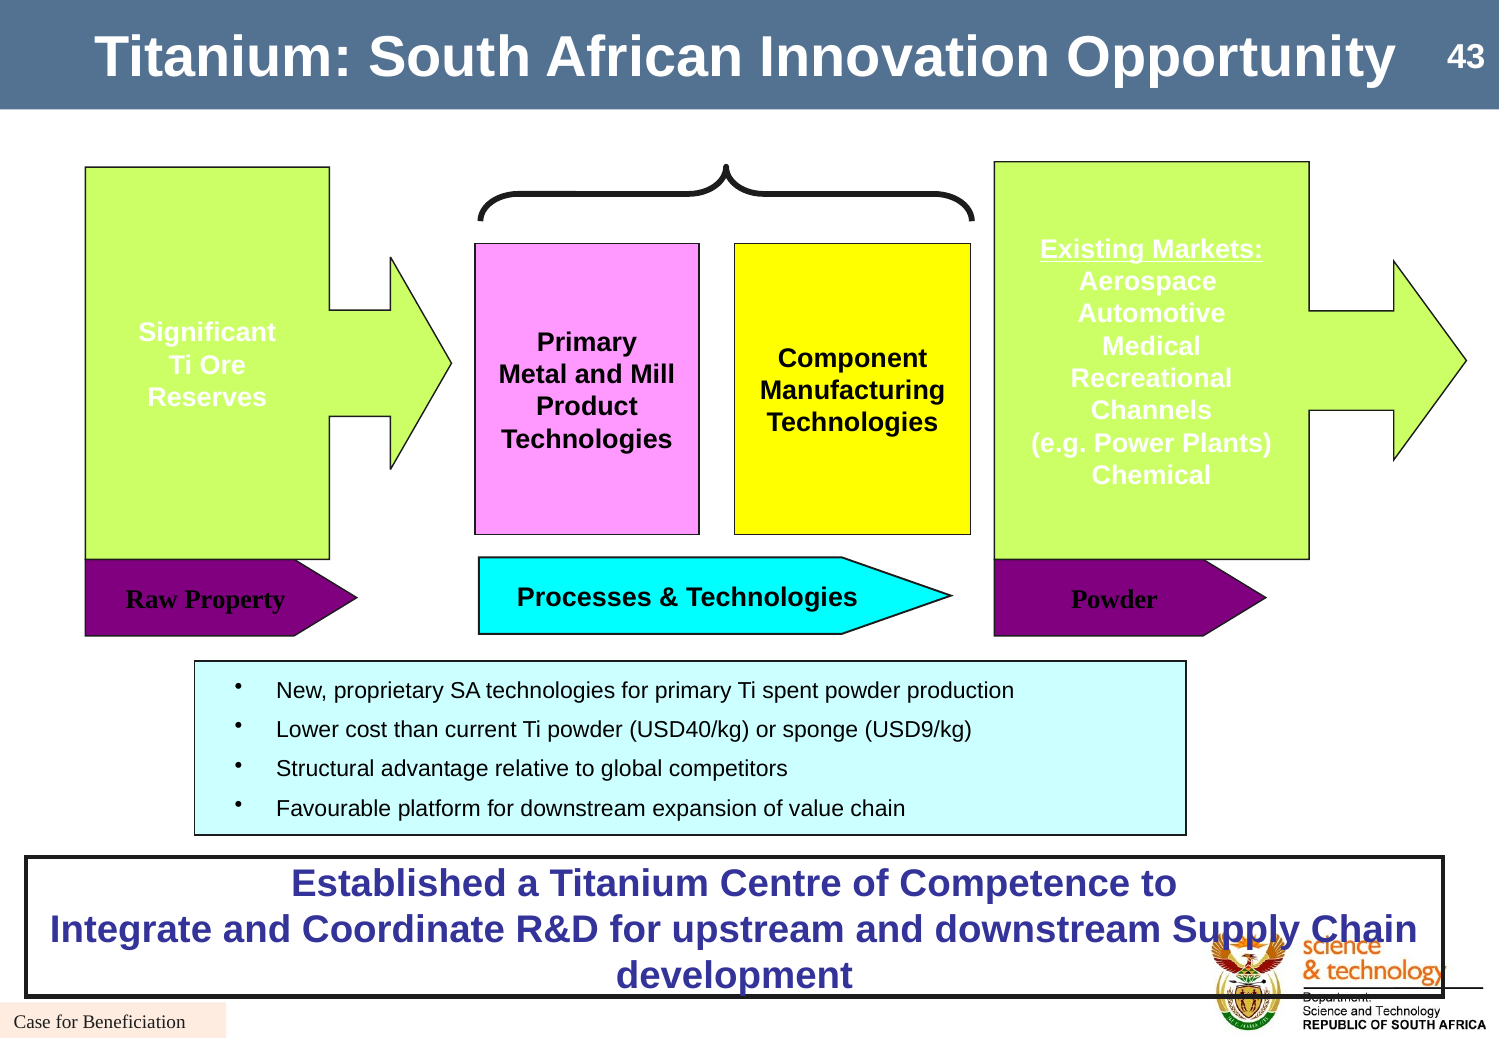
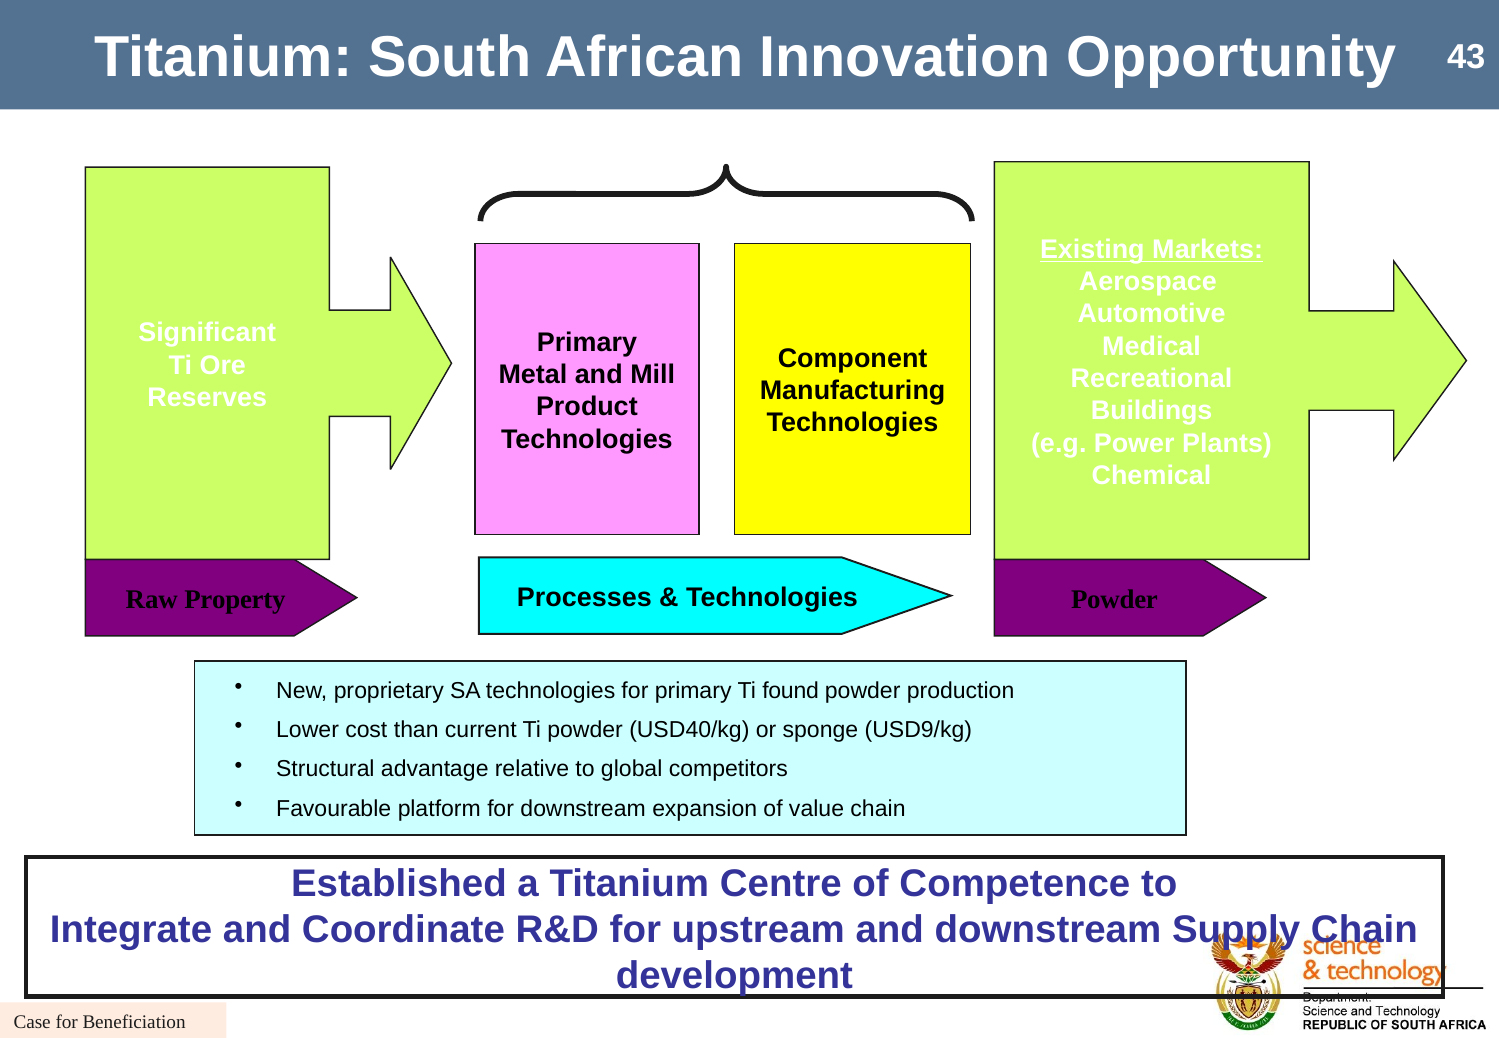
Channels: Channels -> Buildings (1152, 411)
spent: spent -> found (791, 691)
